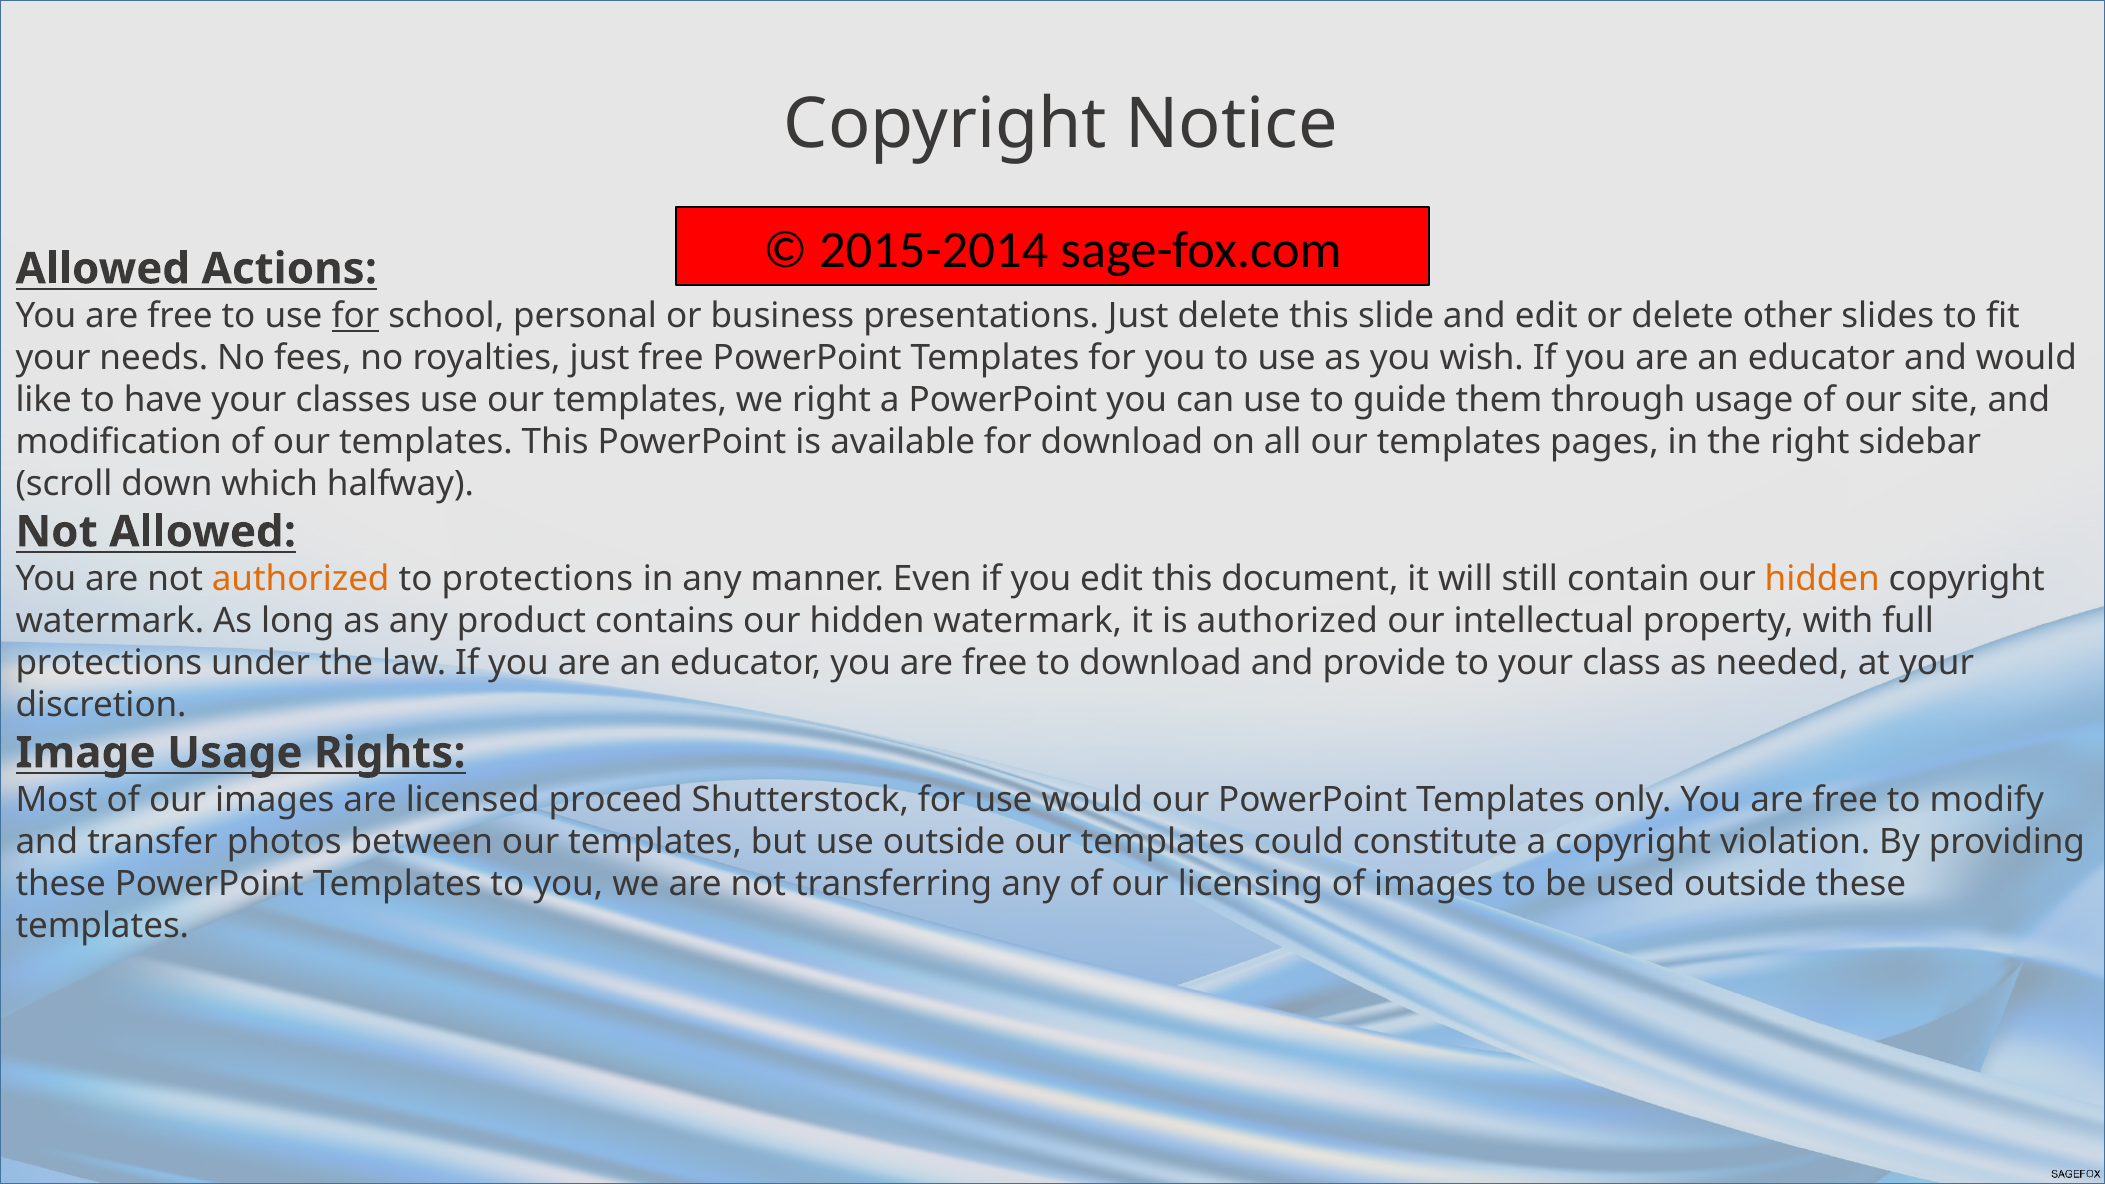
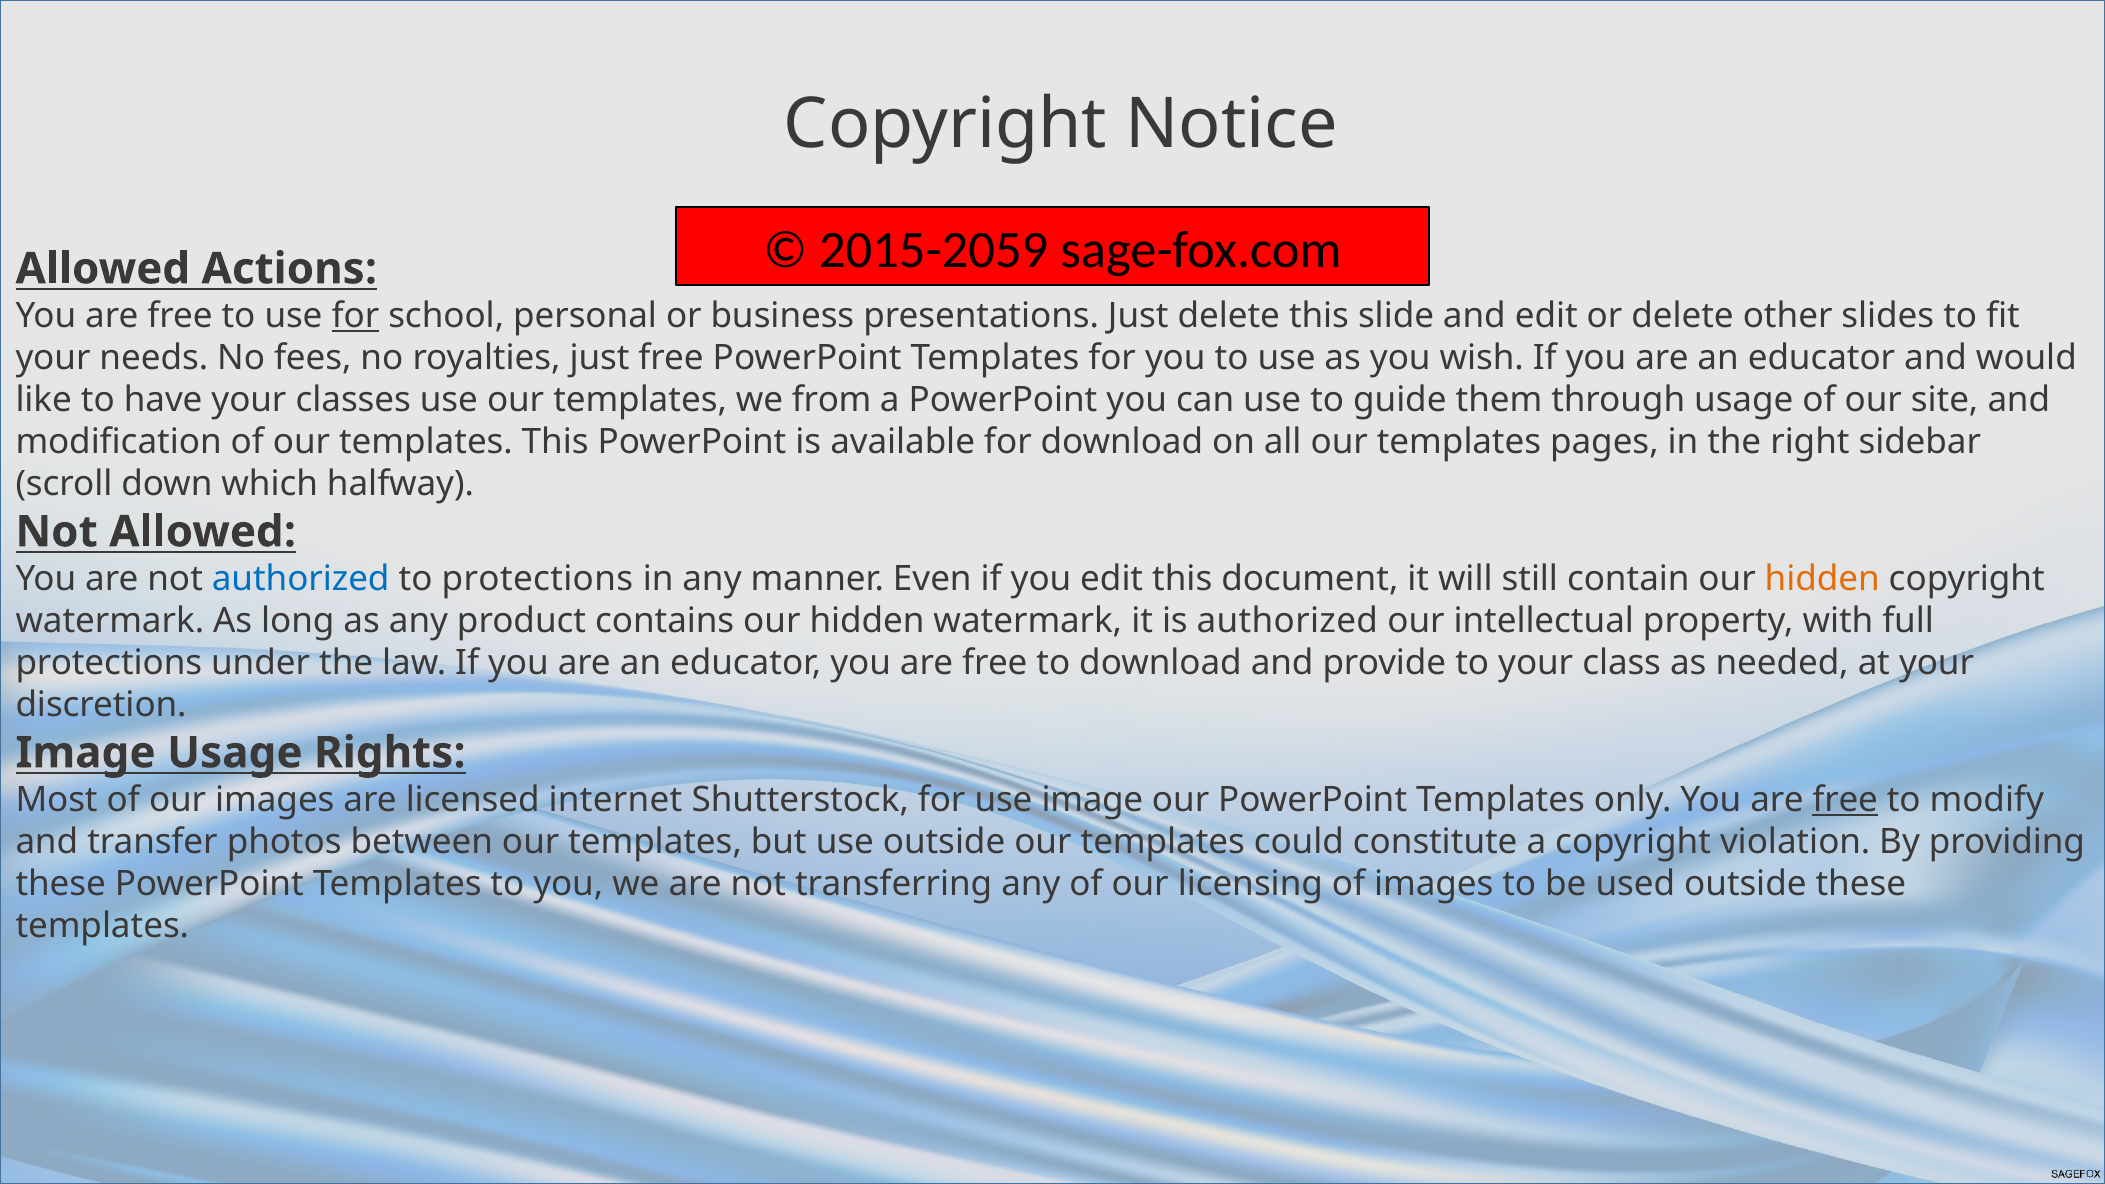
2015-2014: 2015-2014 -> 2015-2059 (934, 250)
we right: right -> from (832, 400)
authorized colour: orange -> blue (301, 579)
proceed: proceed -> internet (615, 800)
use would: would -> image (1092, 800)
free underline: none -> present (1845, 800)
